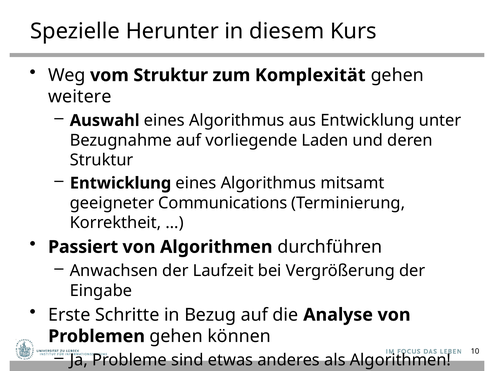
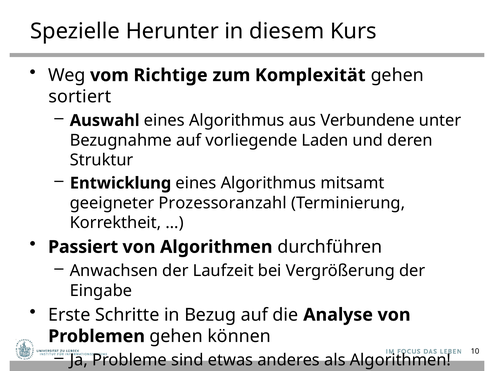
vom Struktur: Struktur -> Richtige (171, 75)
weitere: weitere -> sortiert (80, 97)
aus Entwicklung: Entwicklung -> Verbundene (368, 120)
Communications: Communications -> Prozessoranzahl (223, 203)
